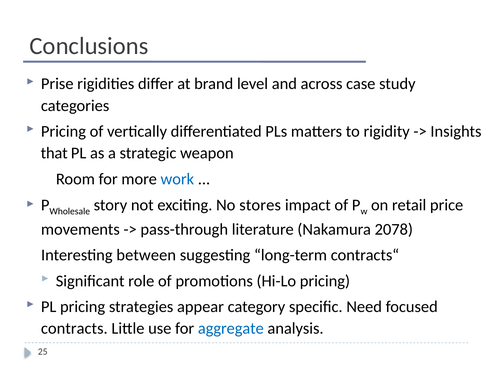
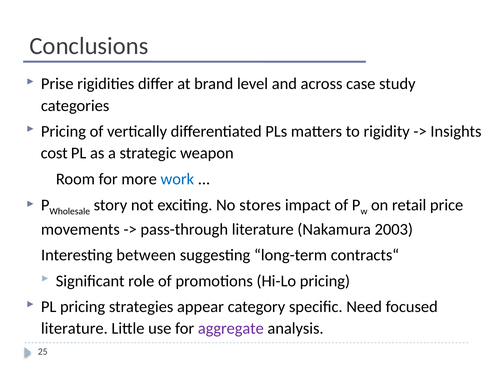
that: that -> cost (54, 153)
2078: 2078 -> 2003 (394, 229)
contracts: contracts -> literature (74, 328)
aggregate colour: blue -> purple (231, 328)
